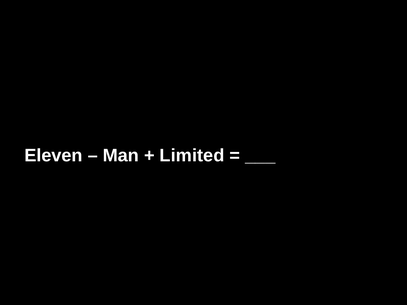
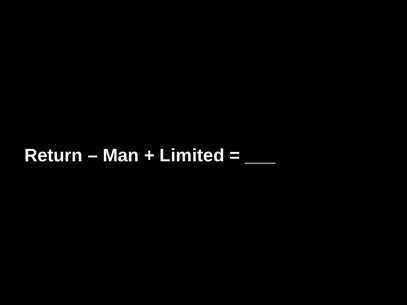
Eleven: Eleven -> Return (54, 156)
